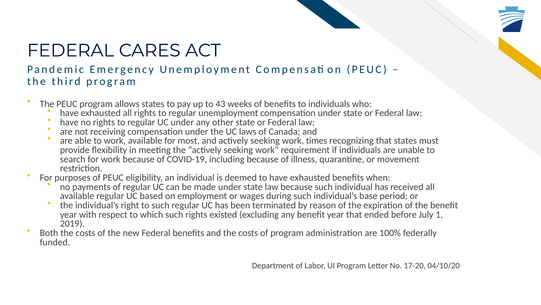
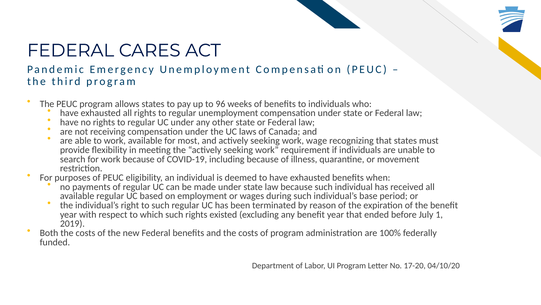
43: 43 -> 96 (220, 104)
times: times -> wage (317, 140)
